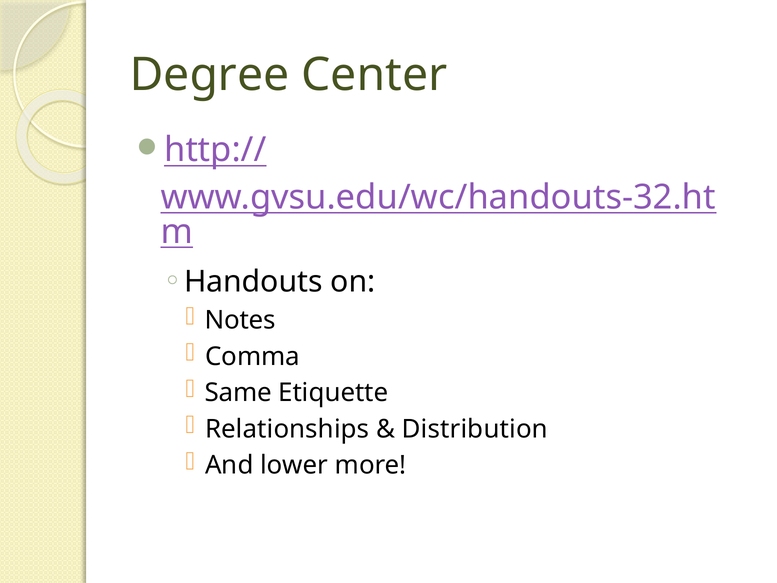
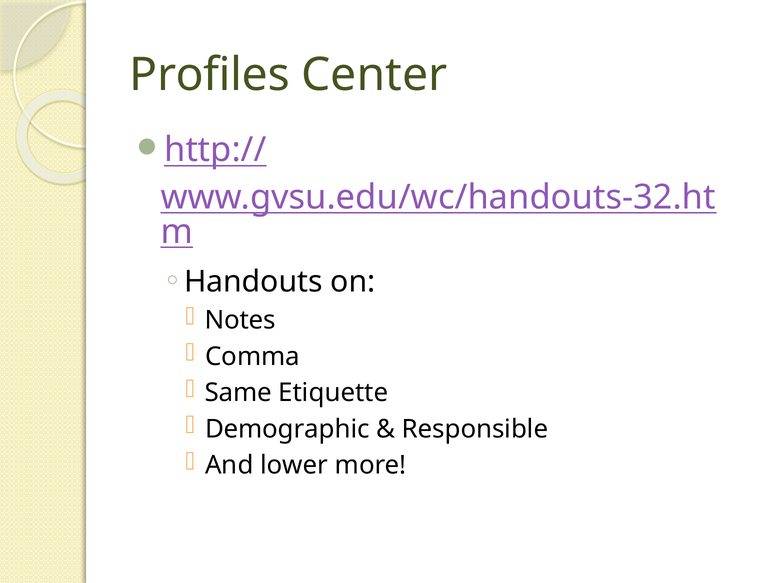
Degree: Degree -> Profiles (210, 75)
Relationships: Relationships -> Demographic (287, 429)
Distribution: Distribution -> Responsible (475, 429)
